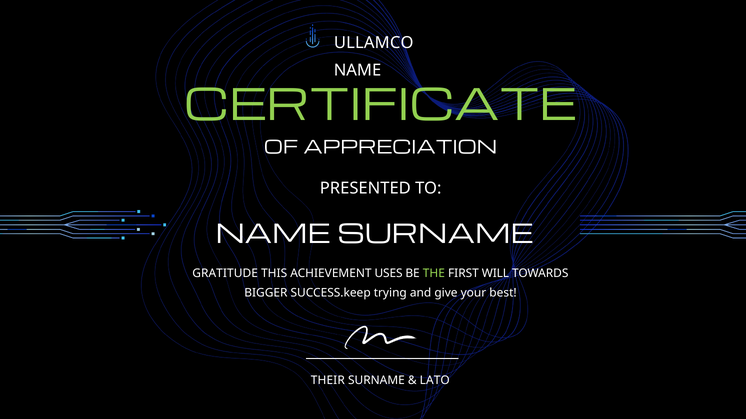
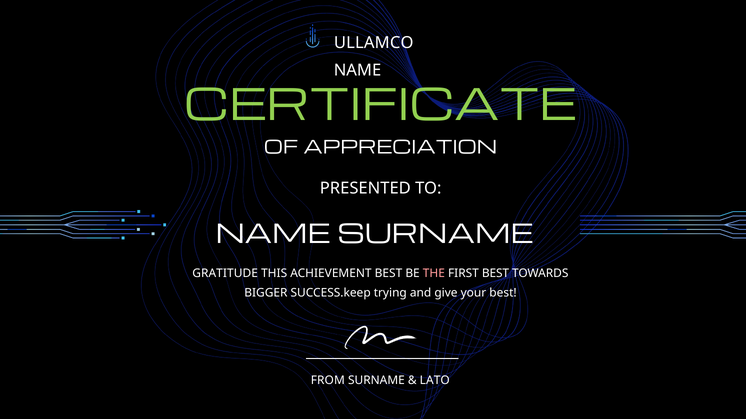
ACHIEVEMENT USES: USES -> BEST (388, 273)
THE colour: light green -> pink (434, 273)
FIRST WILL: WILL -> BEST (495, 273)
THEIR: THEIR -> FROM (328, 381)
